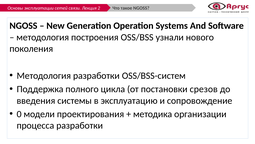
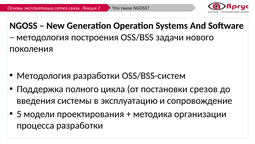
узнали: узнали -> задачи (170, 37)
0: 0 -> 5 (19, 114)
